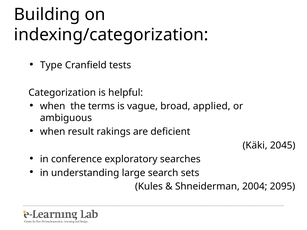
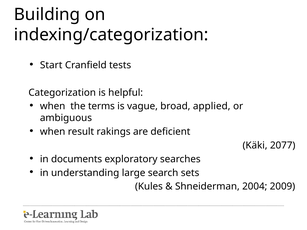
Type: Type -> Start (51, 65)
2045: 2045 -> 2077 (283, 146)
conference: conference -> documents (77, 159)
2095: 2095 -> 2009 (282, 187)
